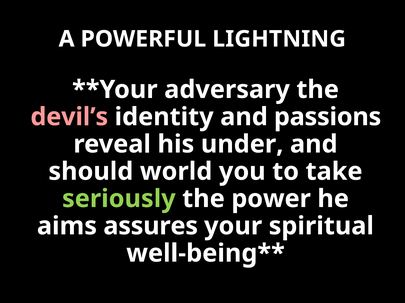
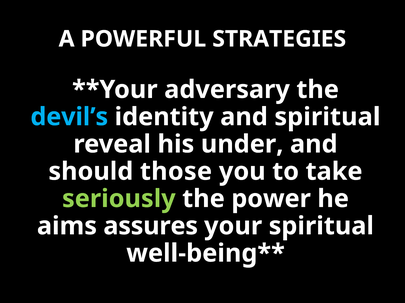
LIGHTNING: LIGHTNING -> STRATEGIES (279, 39)
devil’s colour: pink -> light blue (69, 117)
and passions: passions -> spiritual (327, 117)
world: world -> those (176, 172)
